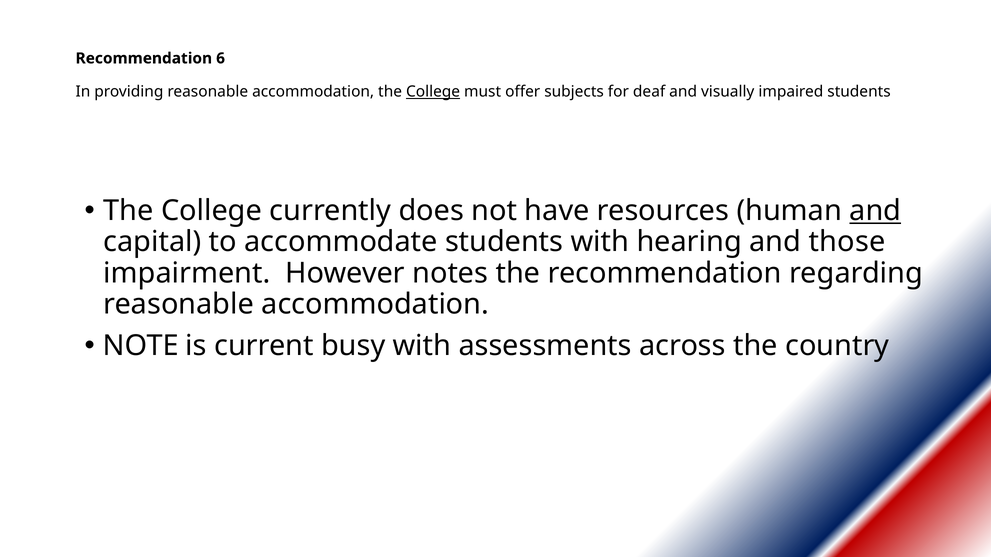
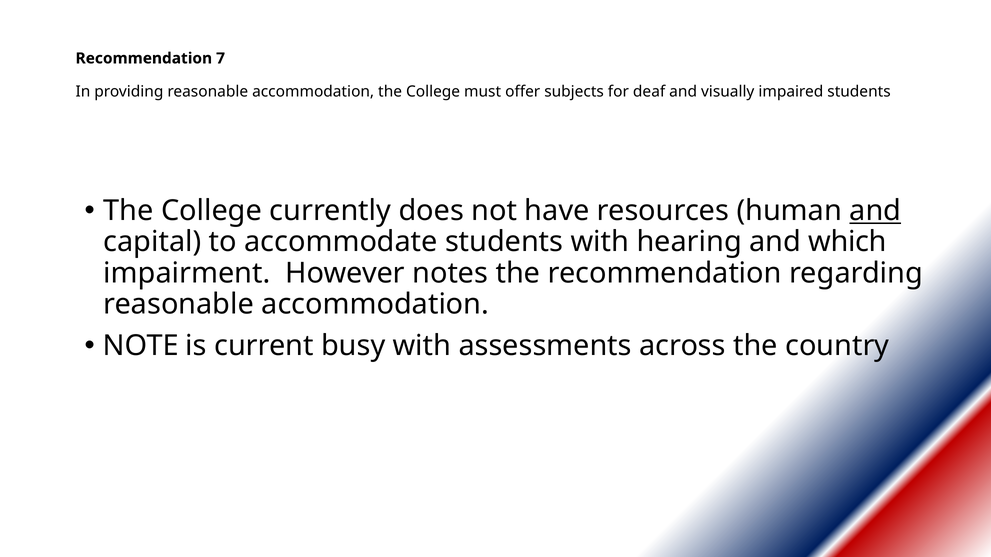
6: 6 -> 7 (221, 58)
College underline: present -> none (433, 92)
those: those -> which (847, 242)
